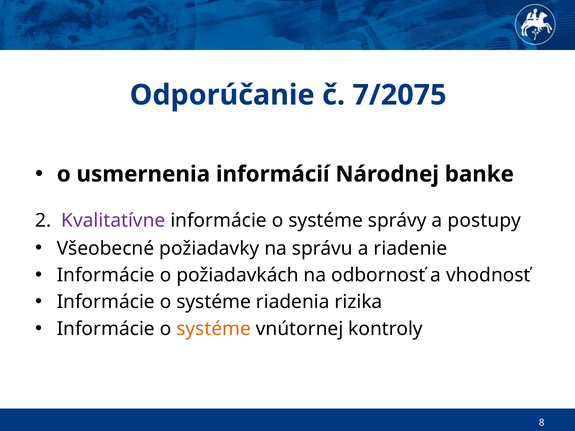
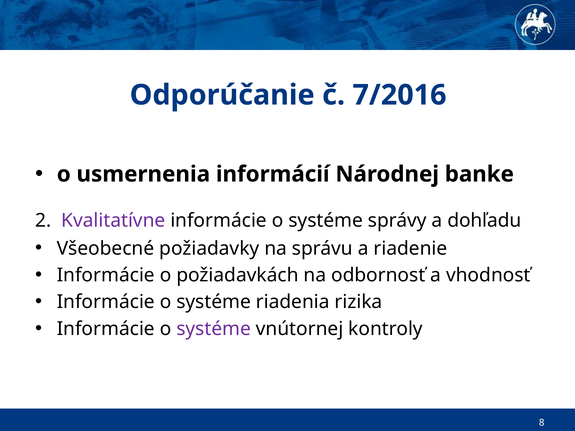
7/2075: 7/2075 -> 7/2016 (400, 95)
postupy: postupy -> dohľadu (484, 221)
systéme colour: orange -> purple (214, 329)
